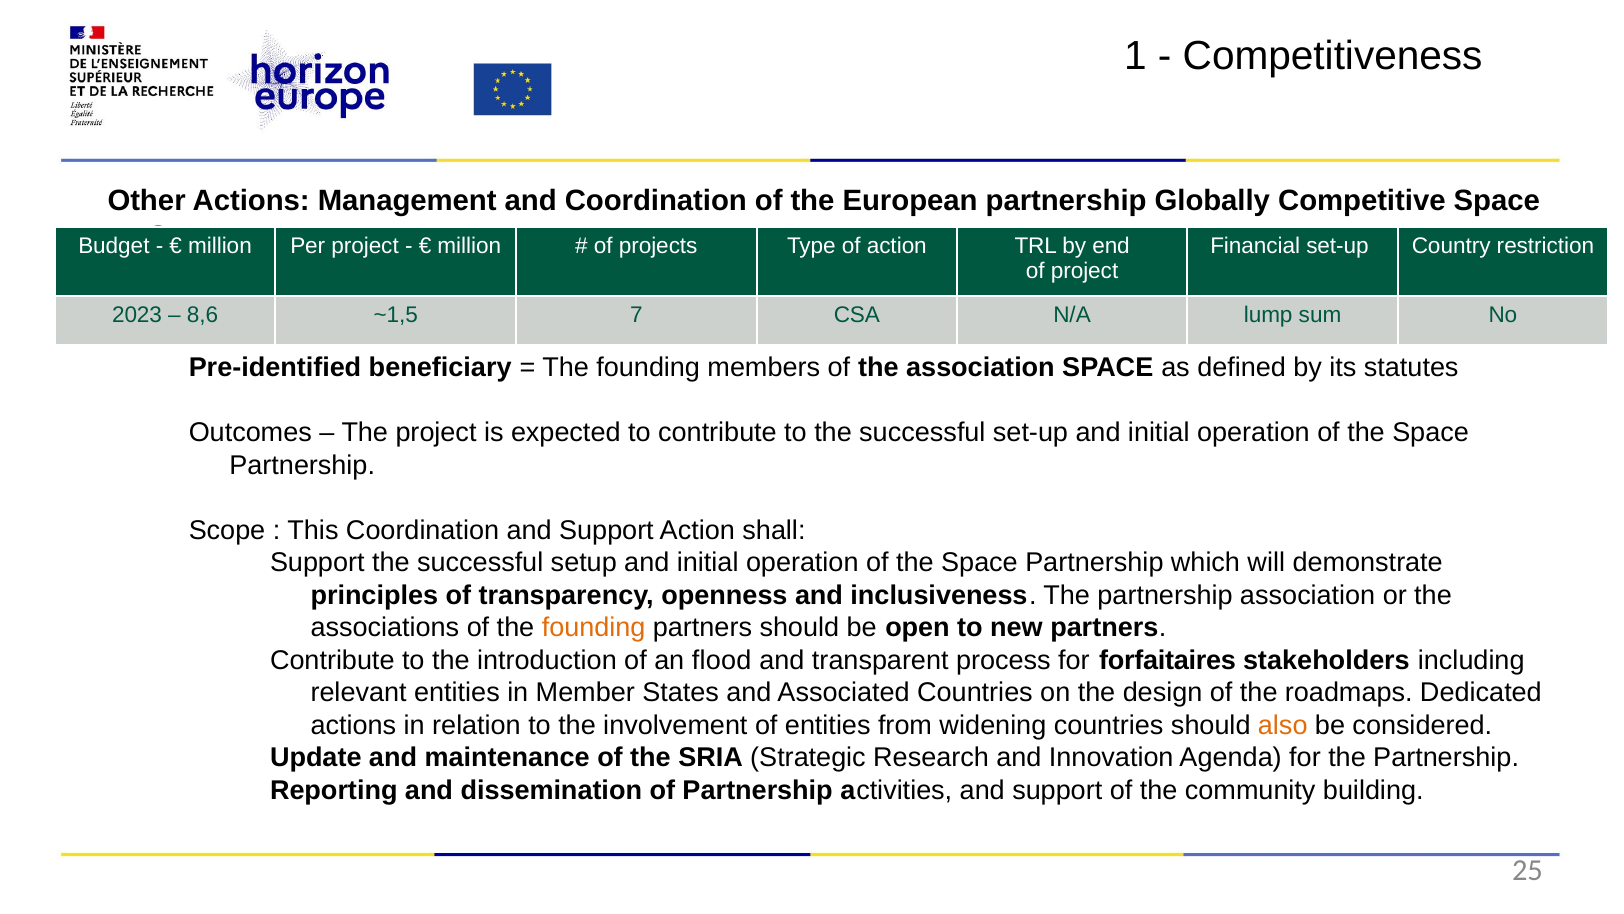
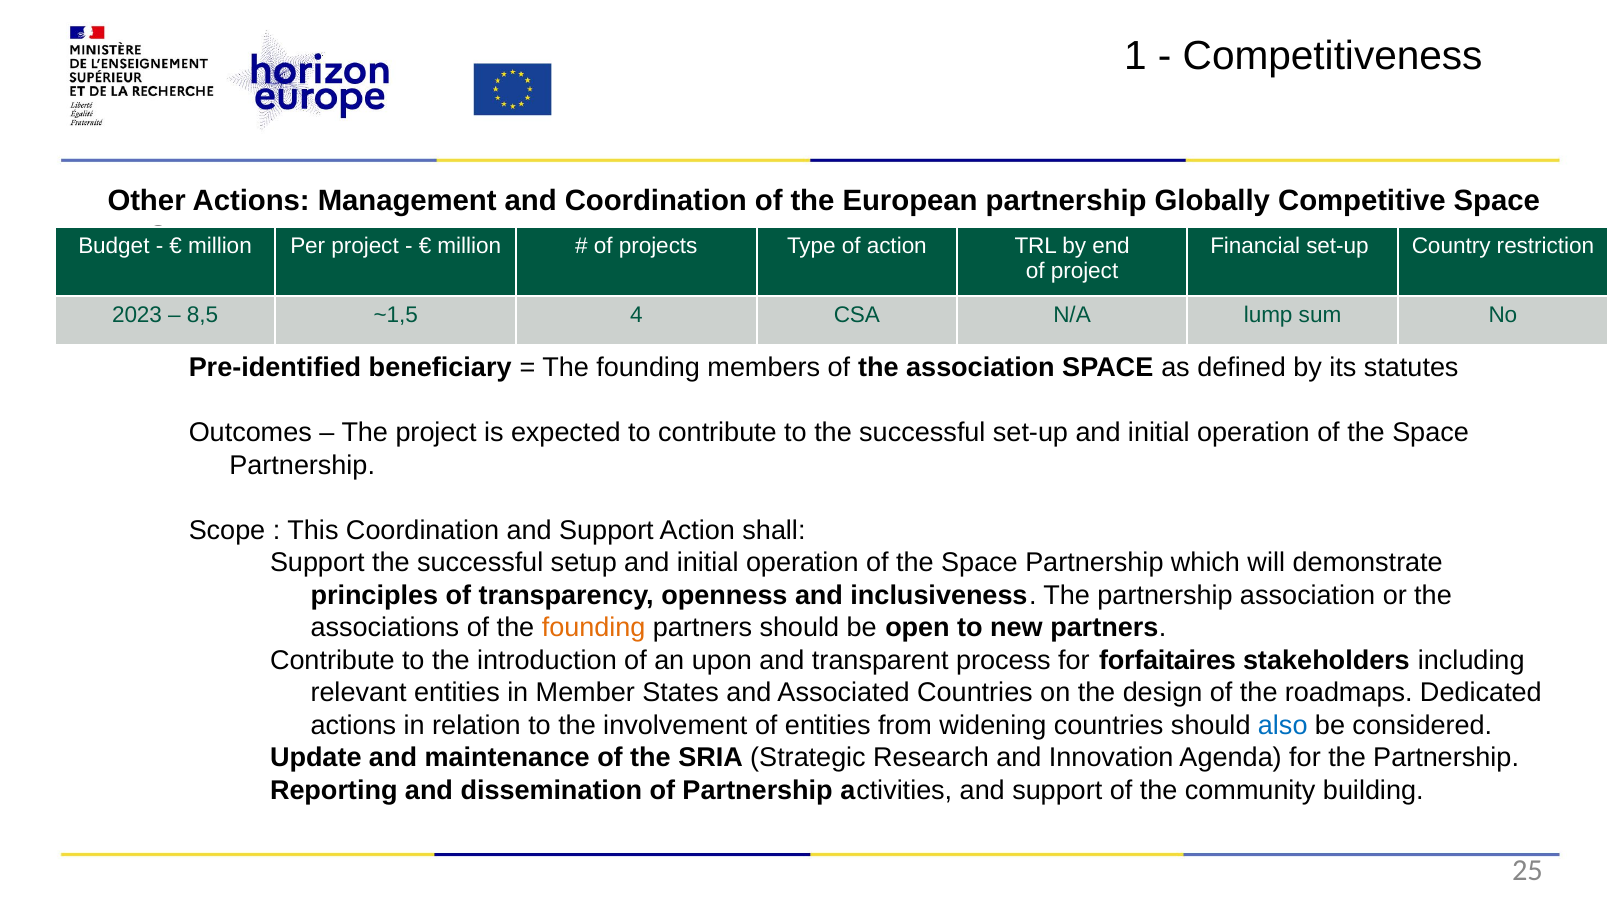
8,6: 8,6 -> 8,5 (203, 314)
7: 7 -> 4 (636, 314)
flood: flood -> upon (722, 660)
also colour: orange -> blue (1283, 725)
